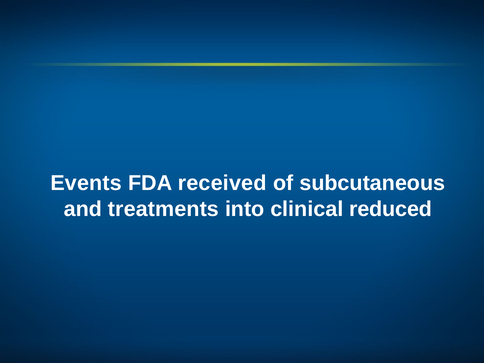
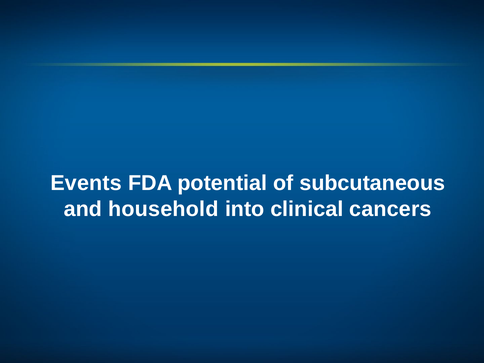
received: received -> potential (222, 183)
treatments: treatments -> household (163, 209)
reduced: reduced -> cancers (390, 209)
